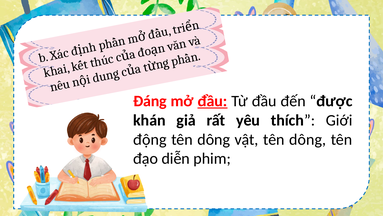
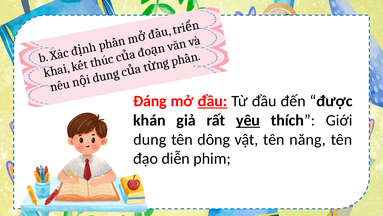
yêu underline: none -> present (248, 120)
động: động -> dung (150, 139)
vật tên dông: dông -> năng (308, 139)
